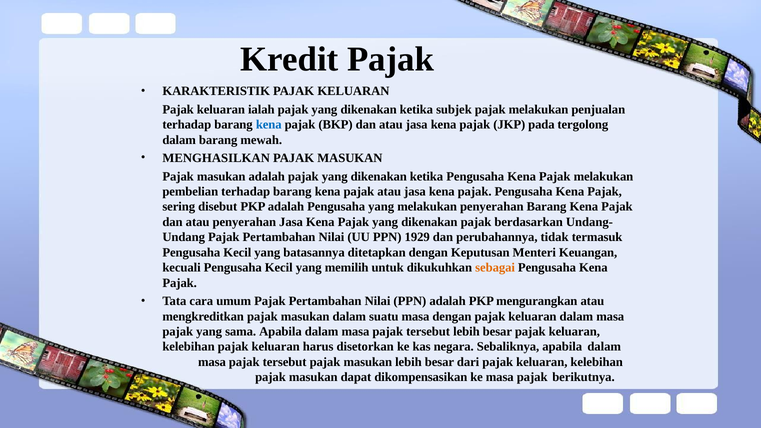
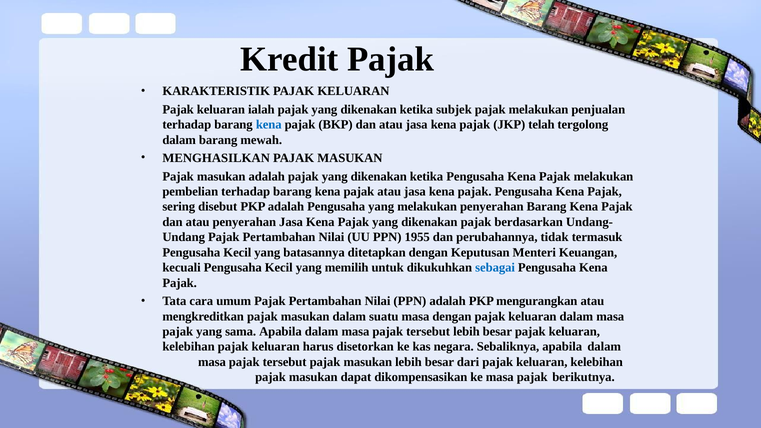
pada: pada -> telah (541, 125)
1929: 1929 -> 1955 (417, 237)
sebagai colour: orange -> blue (495, 268)
